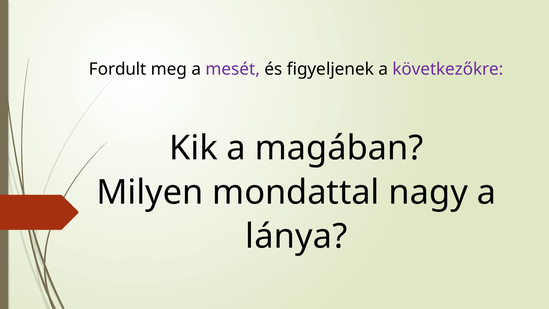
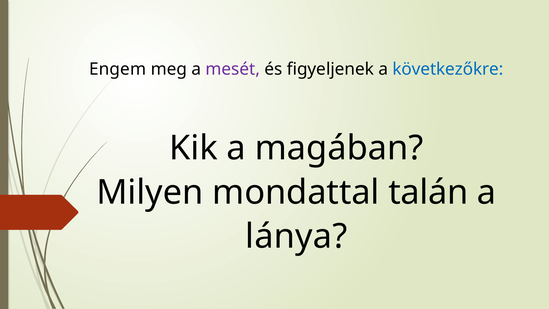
Fordult: Fordult -> Engem (118, 69)
következőkre colour: purple -> blue (448, 69)
nagy: nagy -> talán (428, 192)
